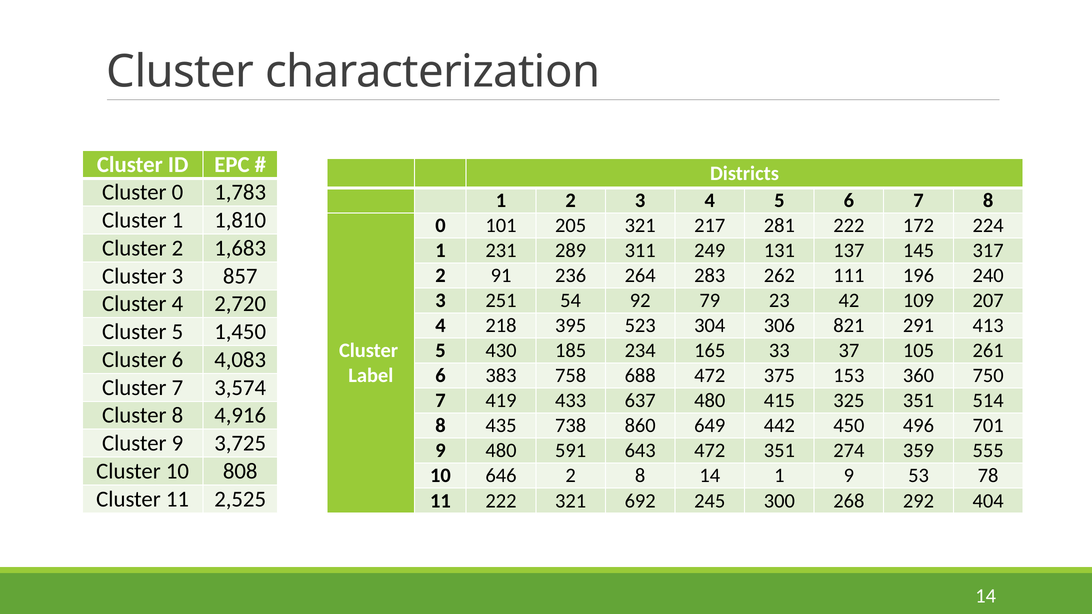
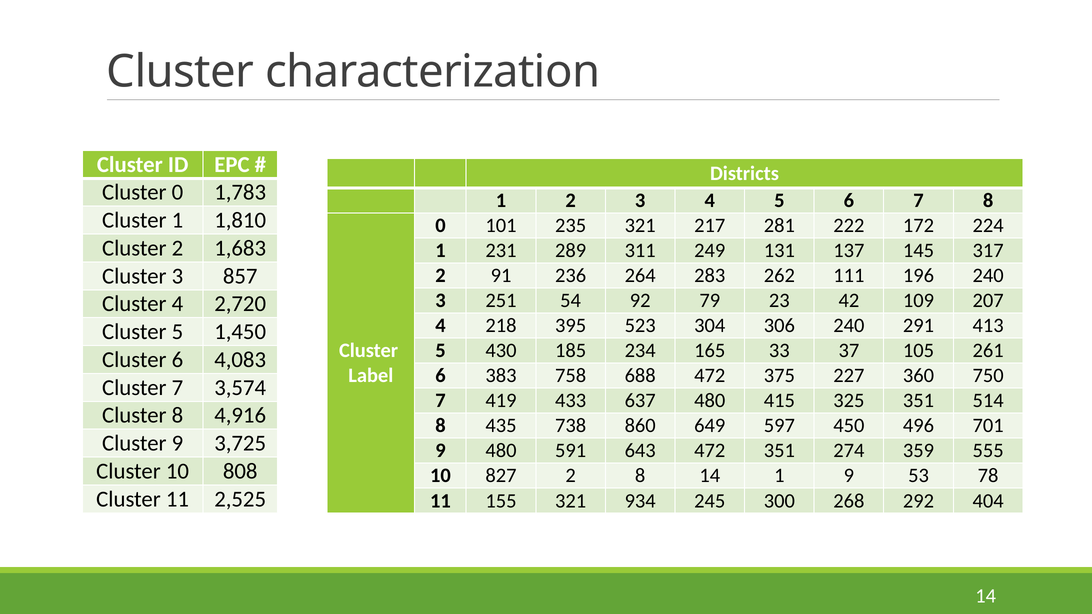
205: 205 -> 235 (571, 226)
306 821: 821 -> 240 (849, 326)
153: 153 -> 227 (849, 376)
442: 442 -> 597 (779, 426)
646: 646 -> 827 (501, 476)
11 222: 222 -> 155 (501, 501)
692: 692 -> 934 (640, 501)
